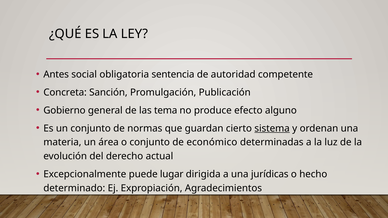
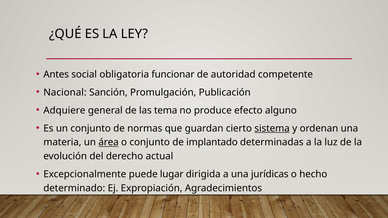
sentencia: sentencia -> funcionar (173, 74)
Concreta: Concreta -> Nacional (65, 92)
Gobierno: Gobierno -> Adquiere (64, 110)
área underline: none -> present (109, 142)
económico: económico -> implantado (212, 142)
